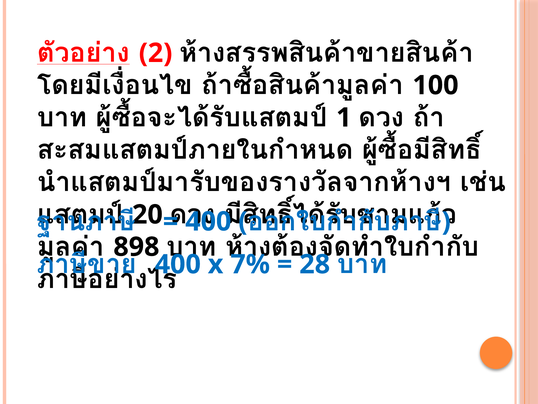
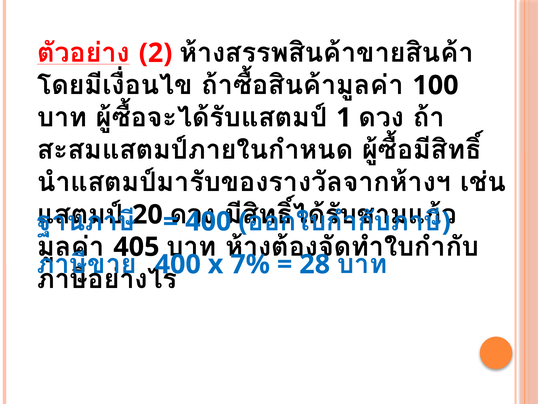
898: 898 -> 405 (136, 247)
